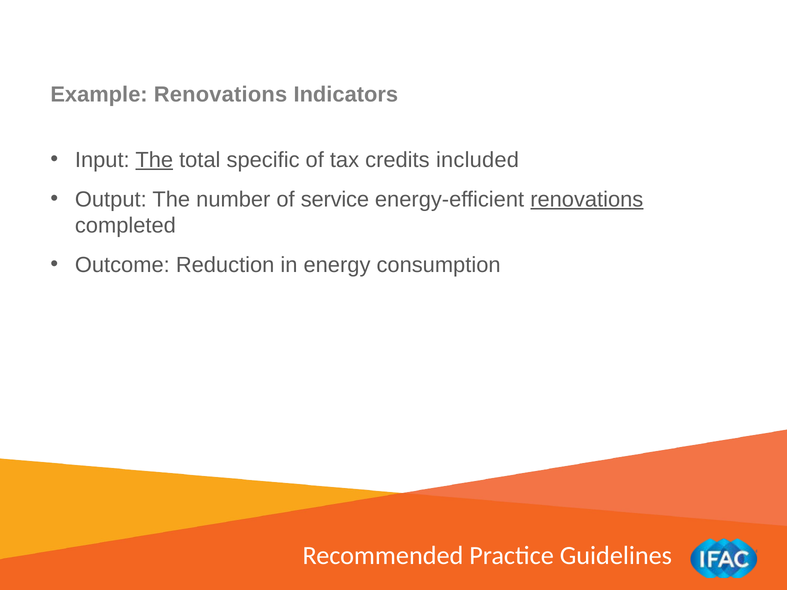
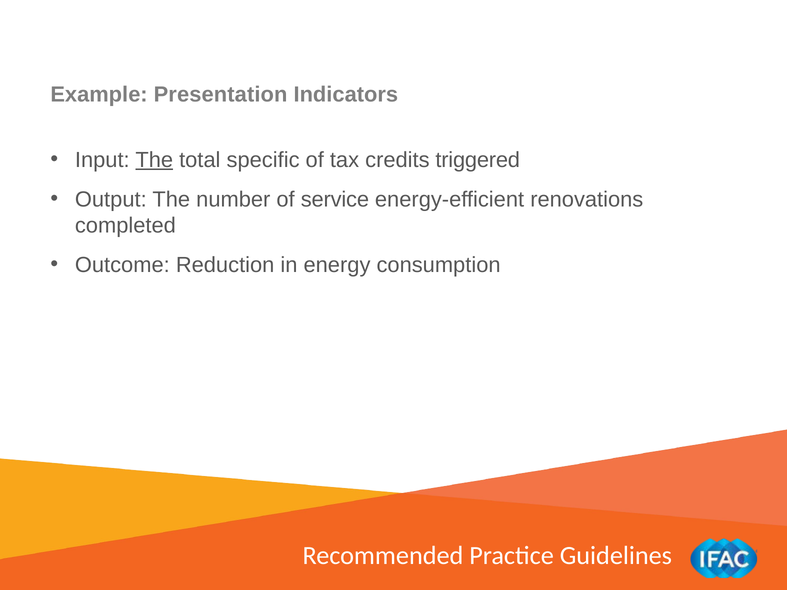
Example Renovations: Renovations -> Presentation (221, 94)
included: included -> triggered (478, 160)
renovations underline: present -> none (587, 199)
